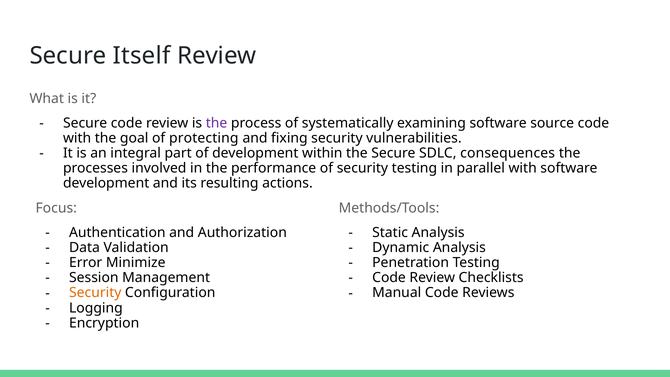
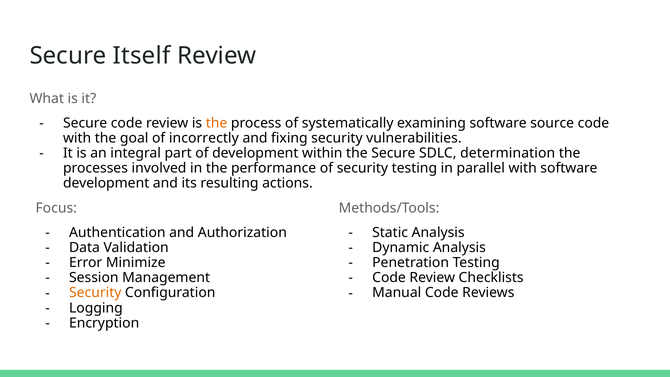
the colour: purple -> orange (217, 123)
protecting: protecting -> incorrectly (204, 138)
consequences: consequences -> determination (508, 153)
